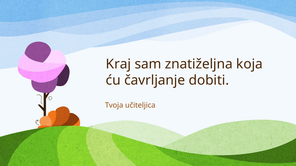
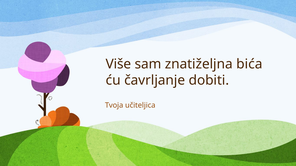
Kraj: Kraj -> Više (118, 64)
koja: koja -> bića (249, 64)
